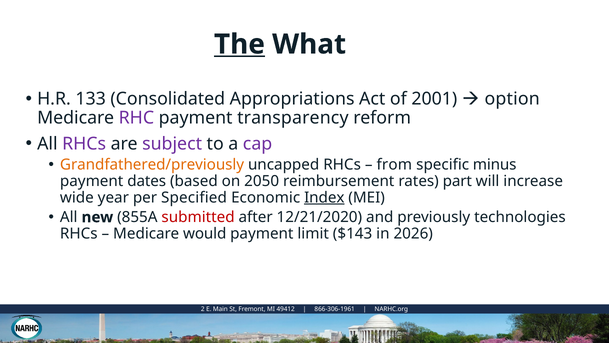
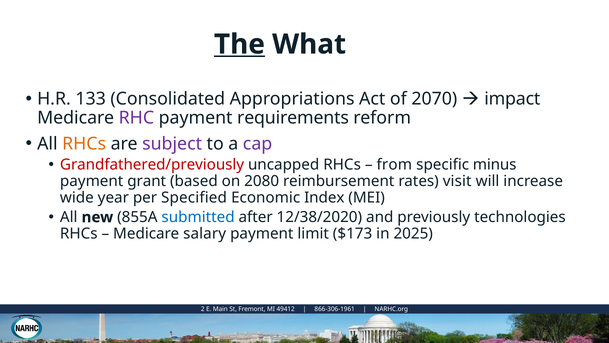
2001: 2001 -> 2070 (434, 99)
option: option -> impact (512, 99)
transparency: transparency -> requirements (293, 118)
RHCs colour: purple -> orange (84, 143)
Grandfathered/previously colour: orange -> red (152, 164)
dates: dates -> grant (147, 181)
2050: 2050 -> 2080 (262, 181)
part: part -> visit (457, 181)
Index underline: present -> none (324, 197)
submitted colour: red -> blue (198, 217)
12/21/2020: 12/21/2020 -> 12/38/2020 (319, 217)
would: would -> salary (205, 233)
$143: $143 -> $173 (353, 233)
2026: 2026 -> 2025 (413, 233)
